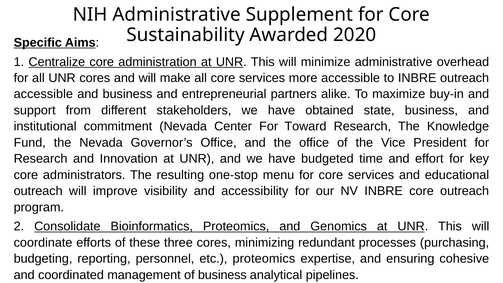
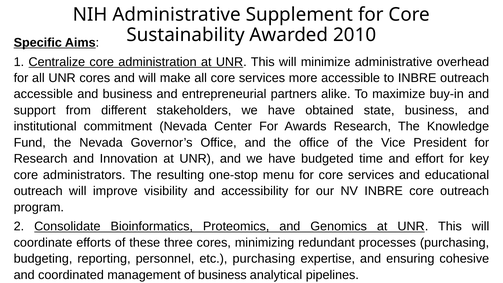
2020: 2020 -> 2010 (355, 35)
Toward: Toward -> Awards (306, 126)
etc proteomics: proteomics -> purchasing (264, 259)
